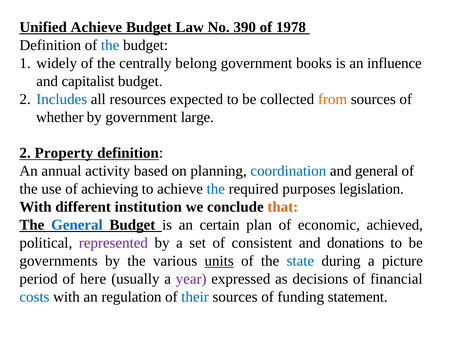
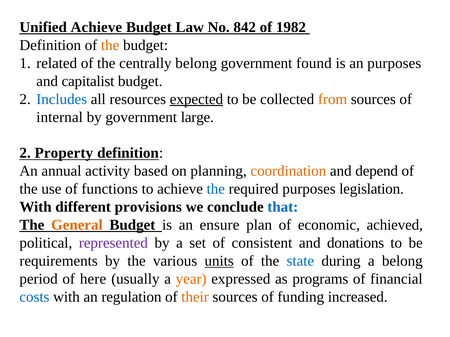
390: 390 -> 842 (245, 27)
1978: 1978 -> 1982 (291, 27)
the colour: blue -> orange (110, 45)
widely: widely -> related (57, 63)
books: books -> found (314, 63)
an influence: influence -> purposes (394, 63)
expected underline: none -> present (196, 99)
whether: whether -> internal (60, 117)
coordination colour: blue -> orange (288, 171)
and general: general -> depend (377, 171)
achieving: achieving -> functions (110, 189)
institution: institution -> provisions (148, 207)
that colour: orange -> blue (283, 207)
General colour: blue -> orange (77, 225)
certain: certain -> ensure (220, 225)
governments: governments -> requirements (59, 261)
a picture: picture -> belong (402, 261)
year colour: purple -> orange (191, 279)
decisions: decisions -> programs (320, 279)
their colour: blue -> orange (195, 297)
statement: statement -> increased (358, 297)
